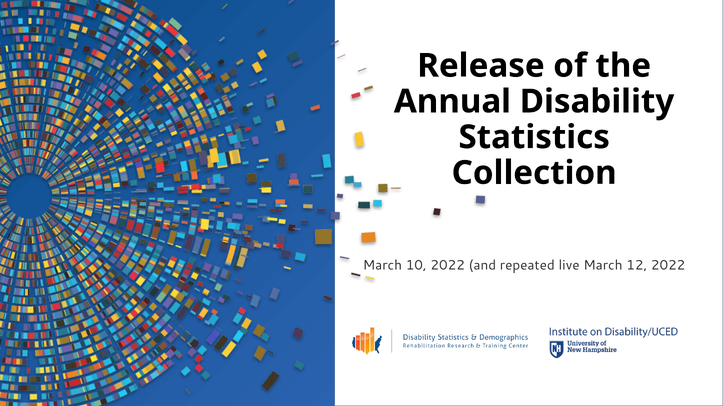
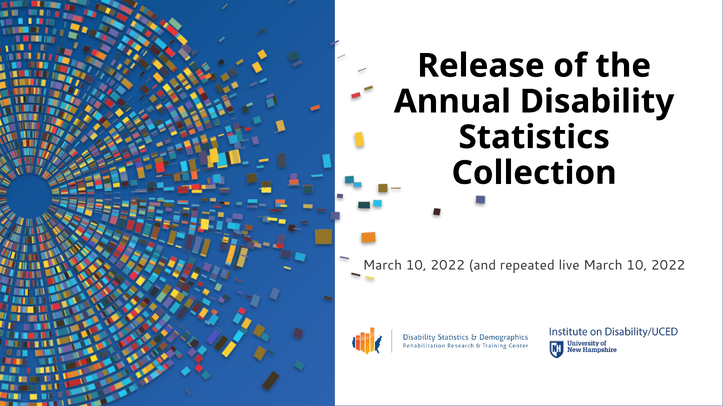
live March 12: 12 -> 10 (637, 266)
